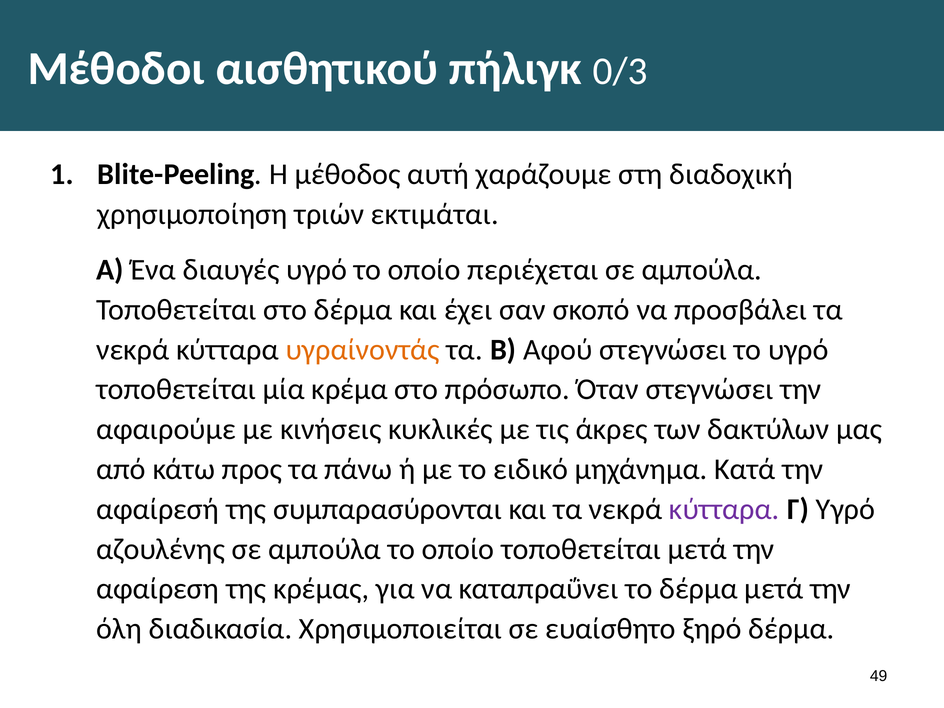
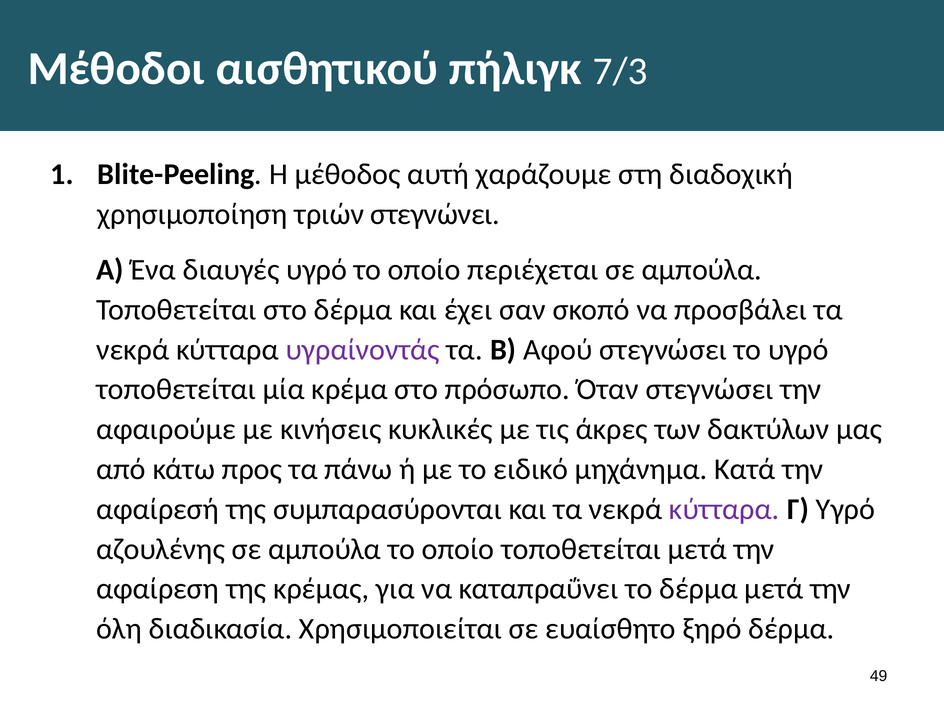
0/3: 0/3 -> 7/3 (620, 71)
εκτιμάται: εκτιμάται -> στεγνώνει (435, 214)
υγραίνοντάς colour: orange -> purple (363, 350)
